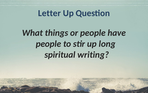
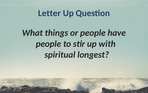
long: long -> with (107, 44)
writing: writing -> longest (93, 54)
